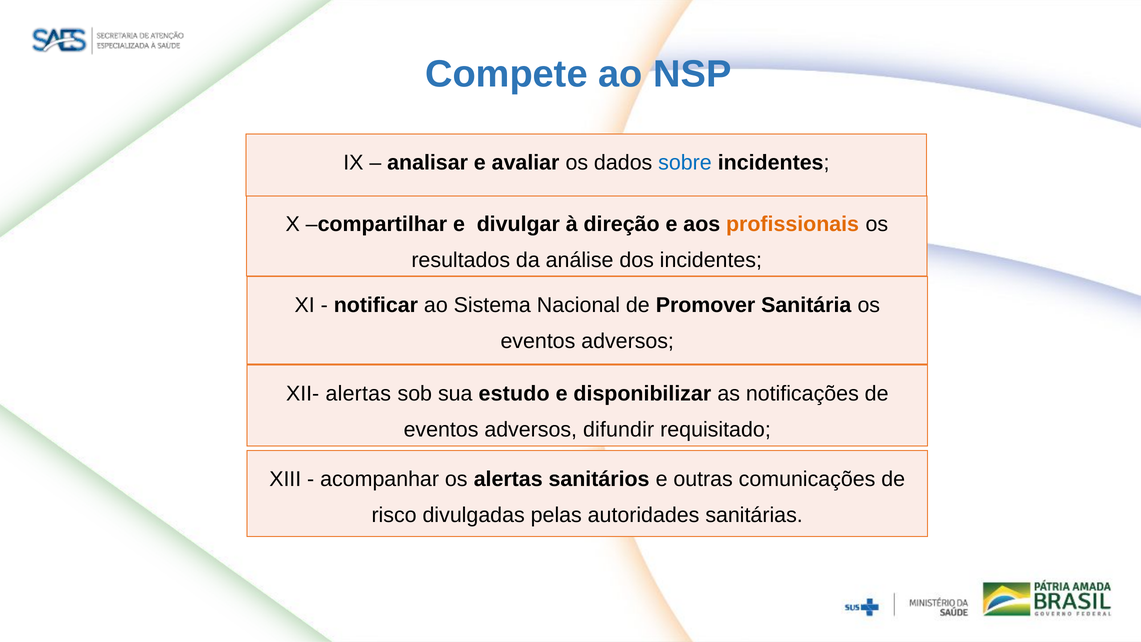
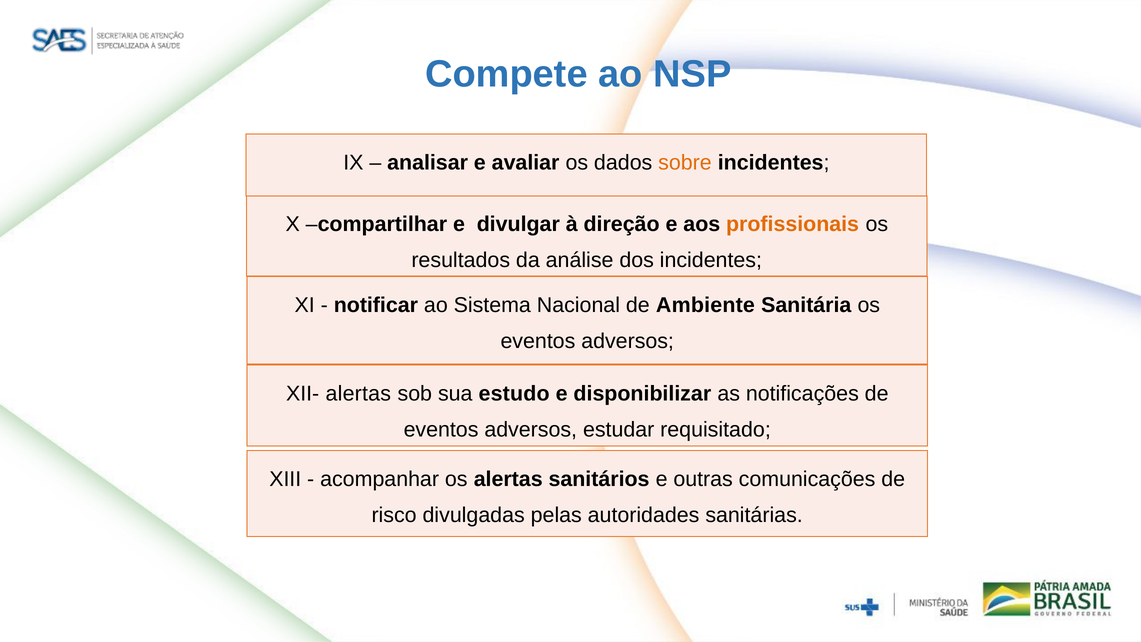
sobre colour: blue -> orange (685, 163)
Promover: Promover -> Ambiente (705, 305)
difundir: difundir -> estudar (619, 429)
